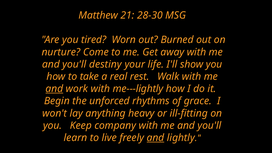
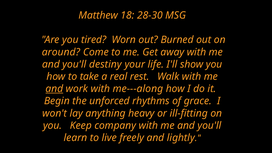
21: 21 -> 18 (127, 15)
nurture: nurture -> around (61, 52)
me---lightly: me---lightly -> me---along (138, 89)
and underline: present -> none (156, 138)
